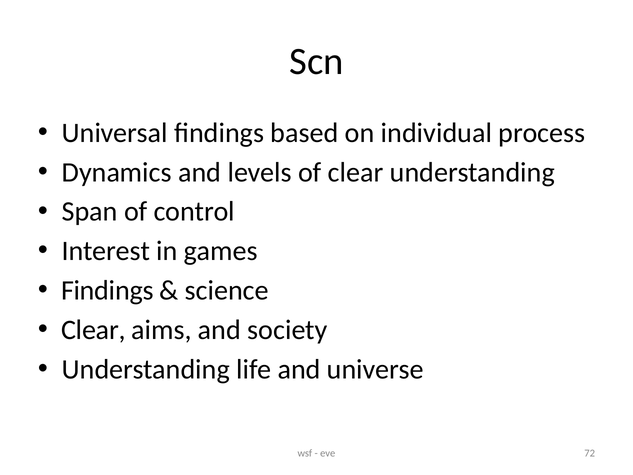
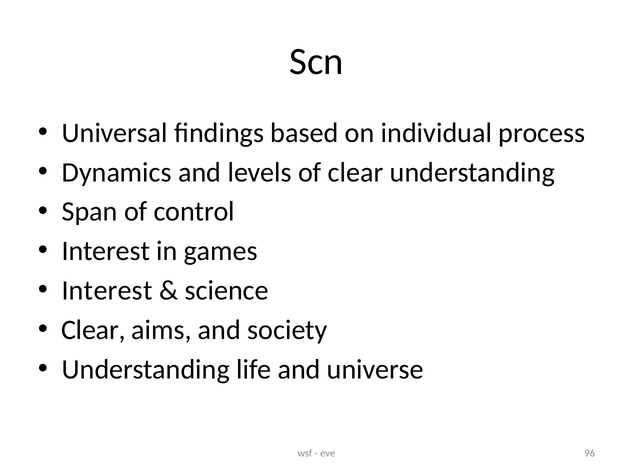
Findings: Findings -> Interest (107, 290)
72: 72 -> 96 (590, 453)
